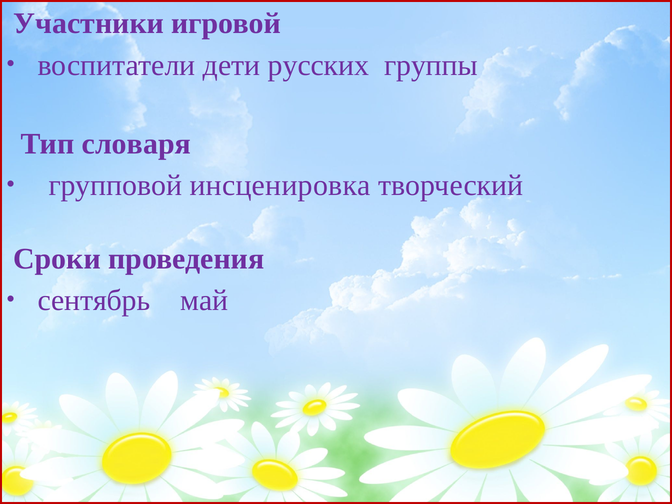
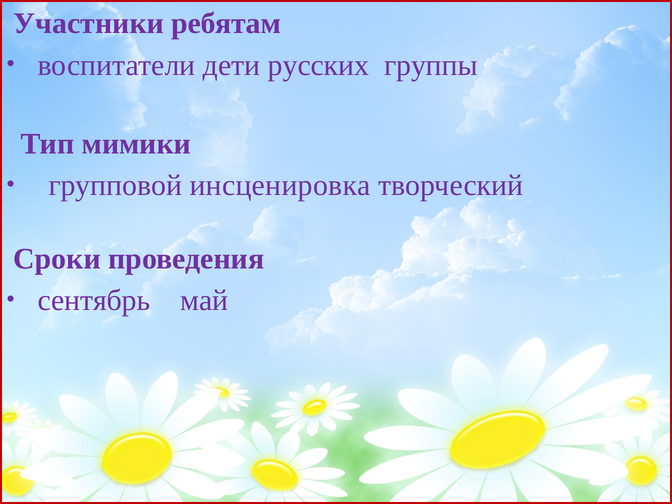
игровой: игровой -> ребятам (226, 23)
словаря: словаря -> мимики (136, 144)
